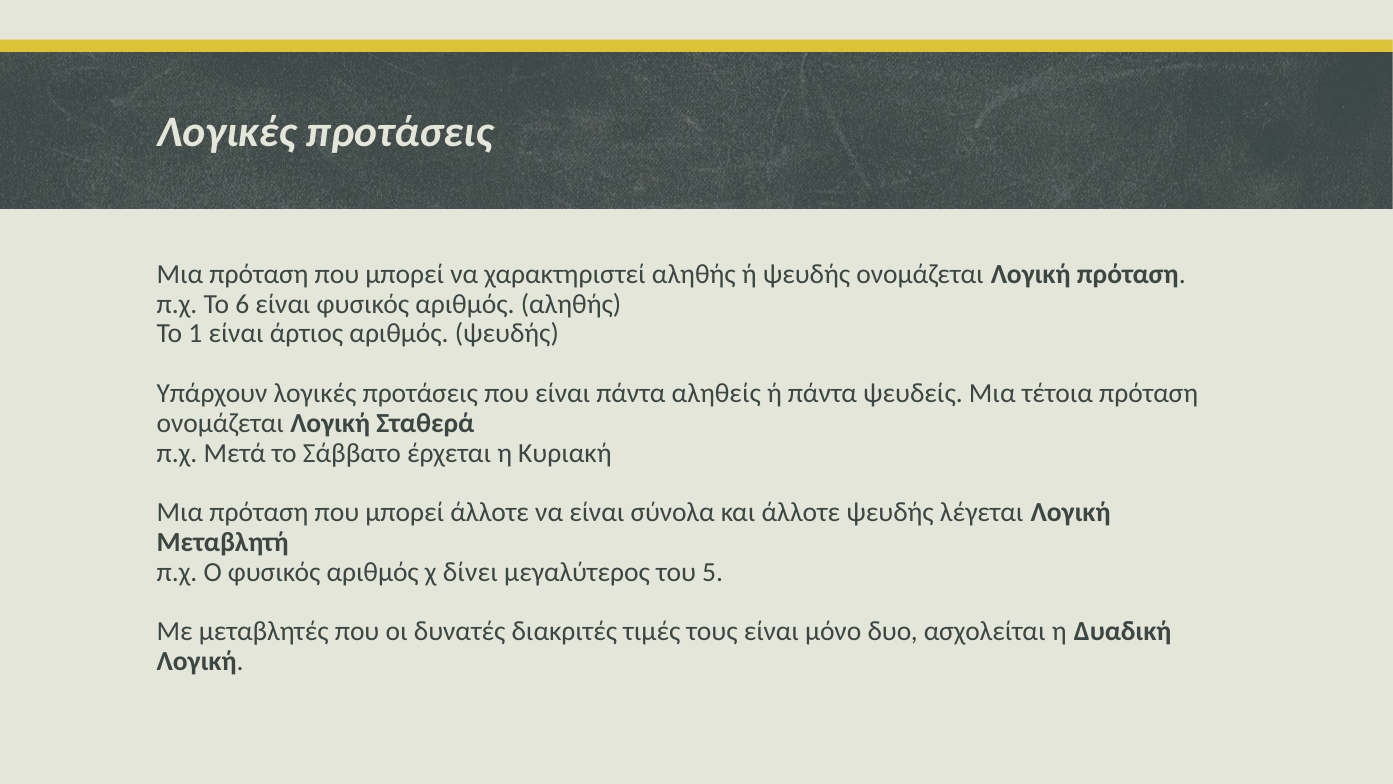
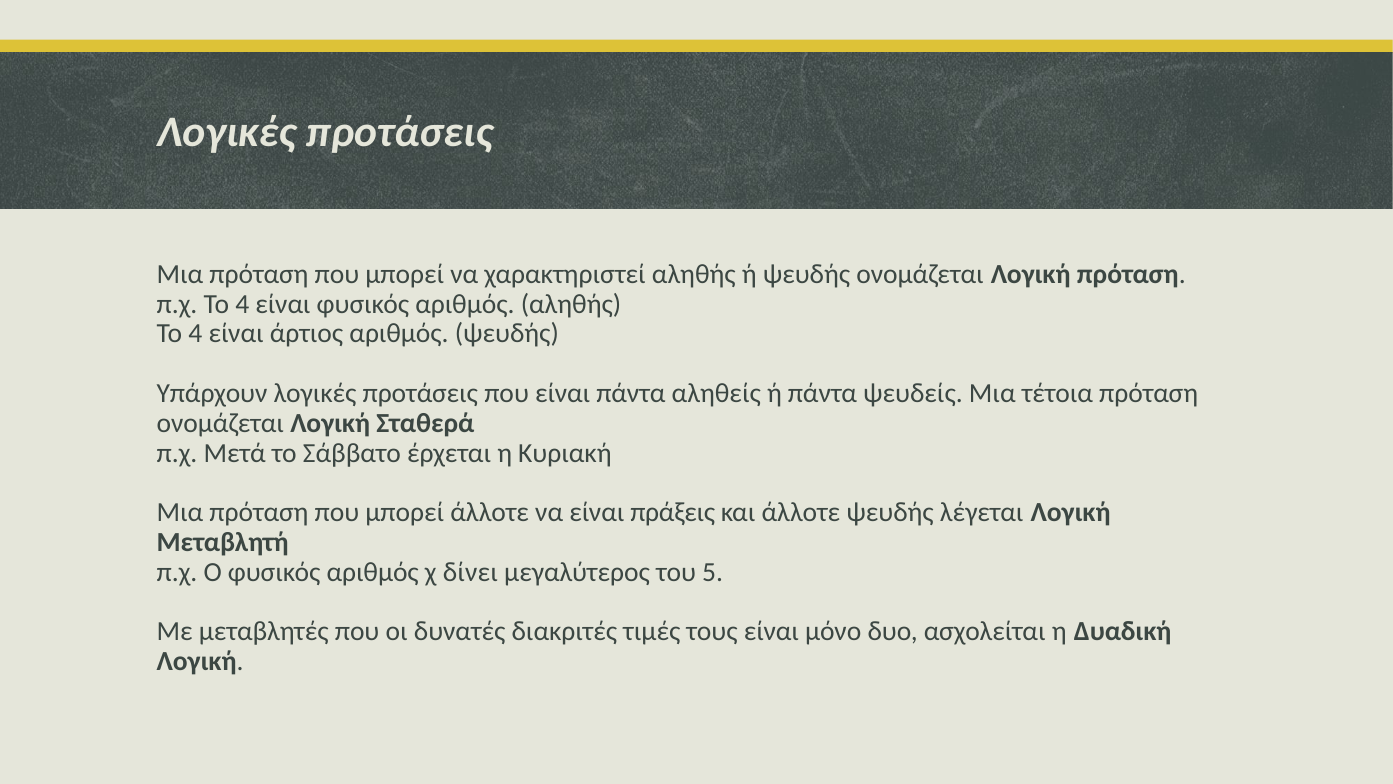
π.χ Το 6: 6 -> 4 (242, 304)
1: 1 -> 4 (195, 334)
σύνολα: σύνολα -> πράξεις (673, 512)
